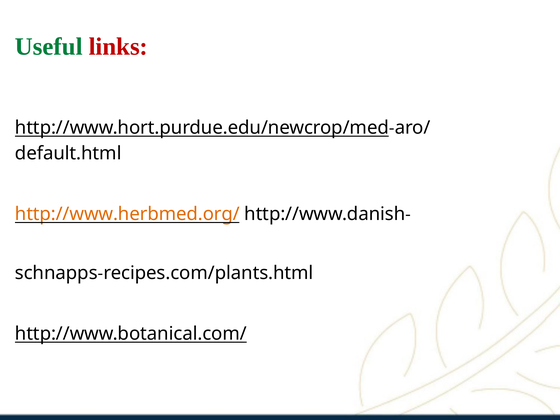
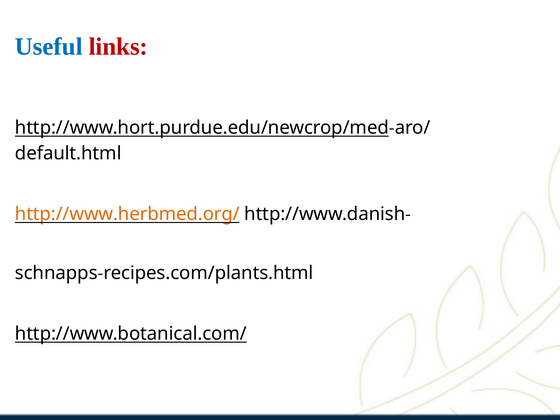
Useful colour: green -> blue (49, 47)
